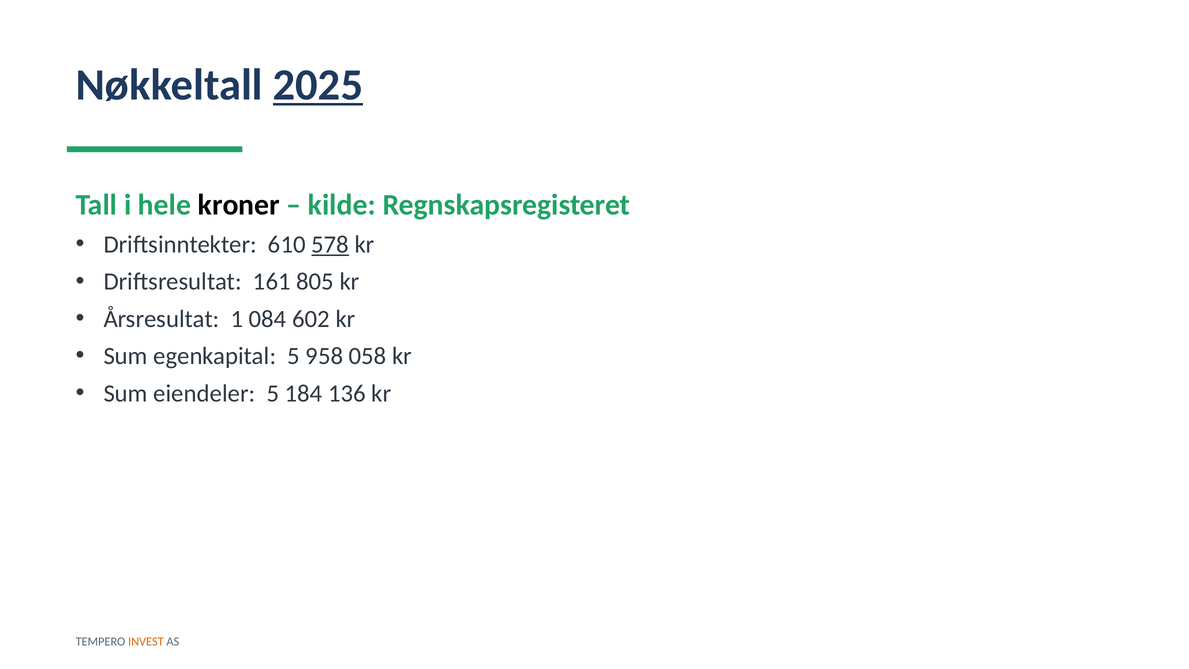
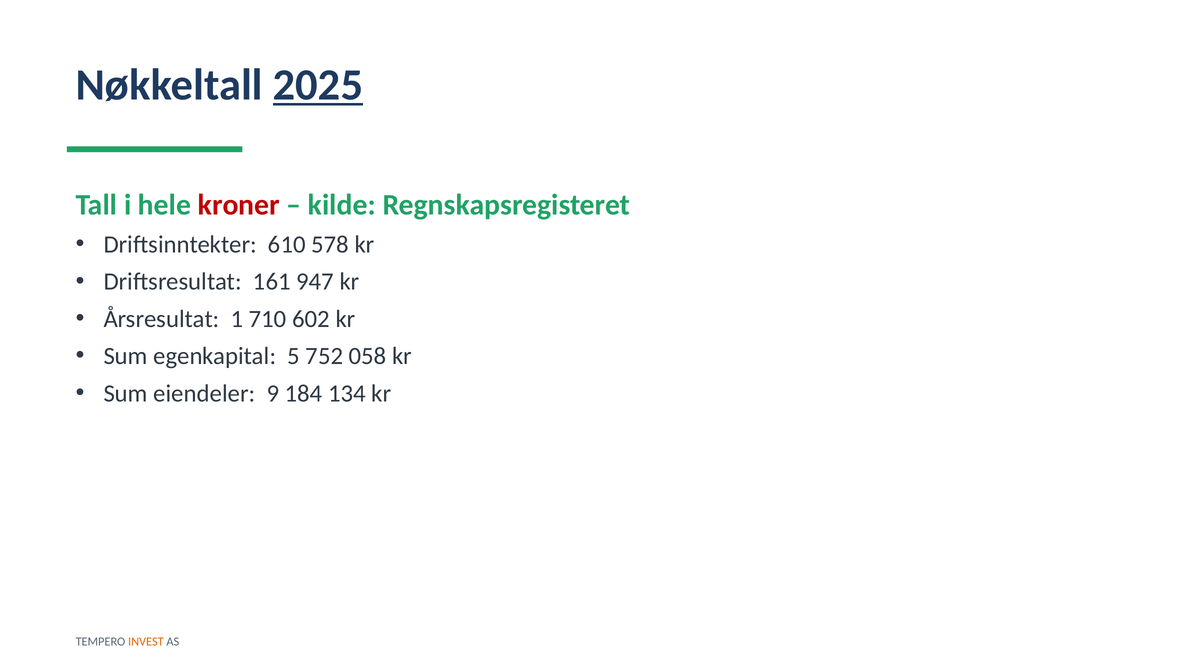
kroner colour: black -> red (239, 205)
578 underline: present -> none (330, 244)
805: 805 -> 947 (315, 282)
084: 084 -> 710 (268, 319)
958: 958 -> 752 (324, 356)
eiendeler 5: 5 -> 9 (273, 393)
136: 136 -> 134 (347, 393)
